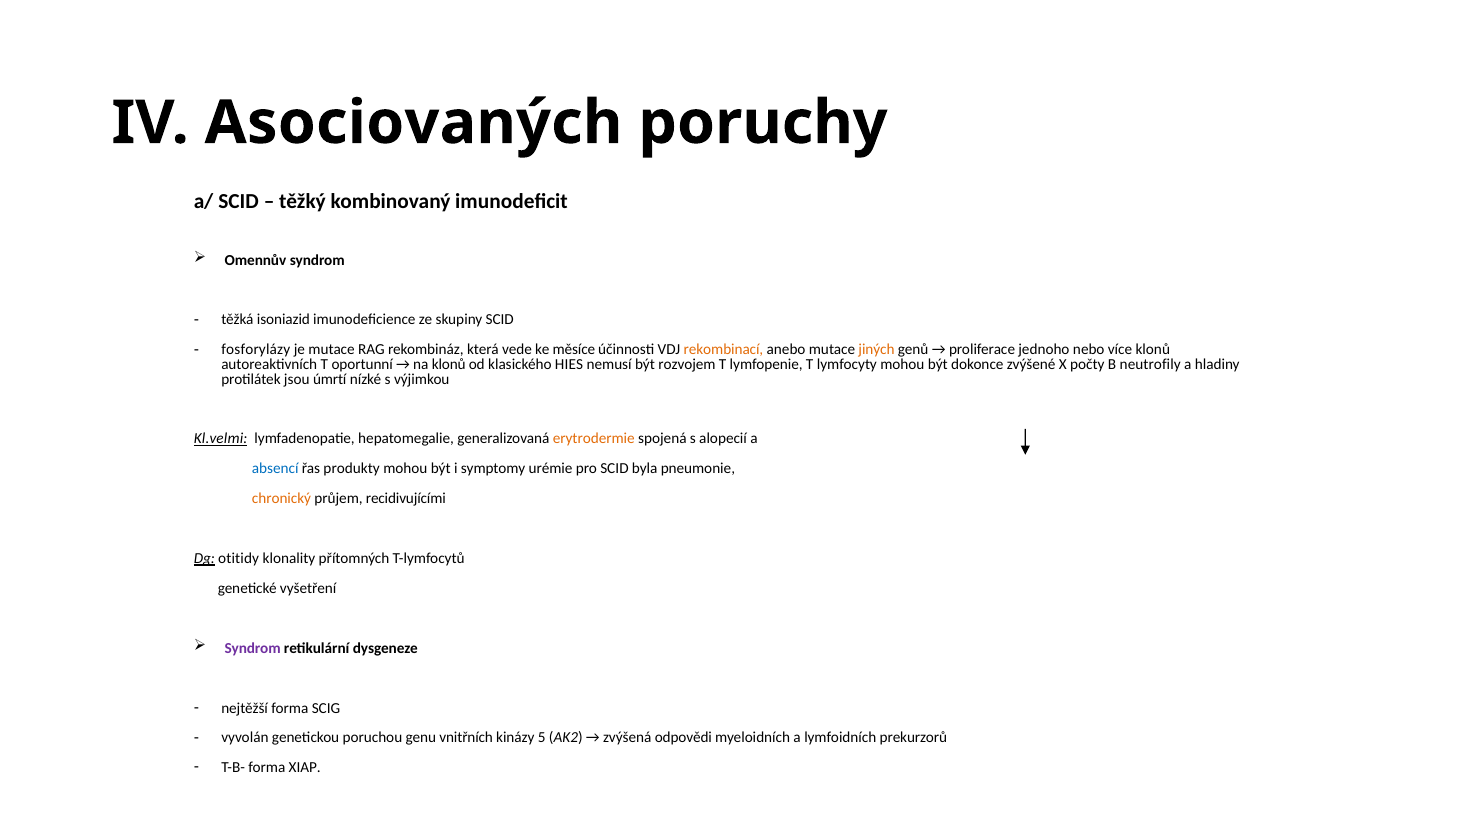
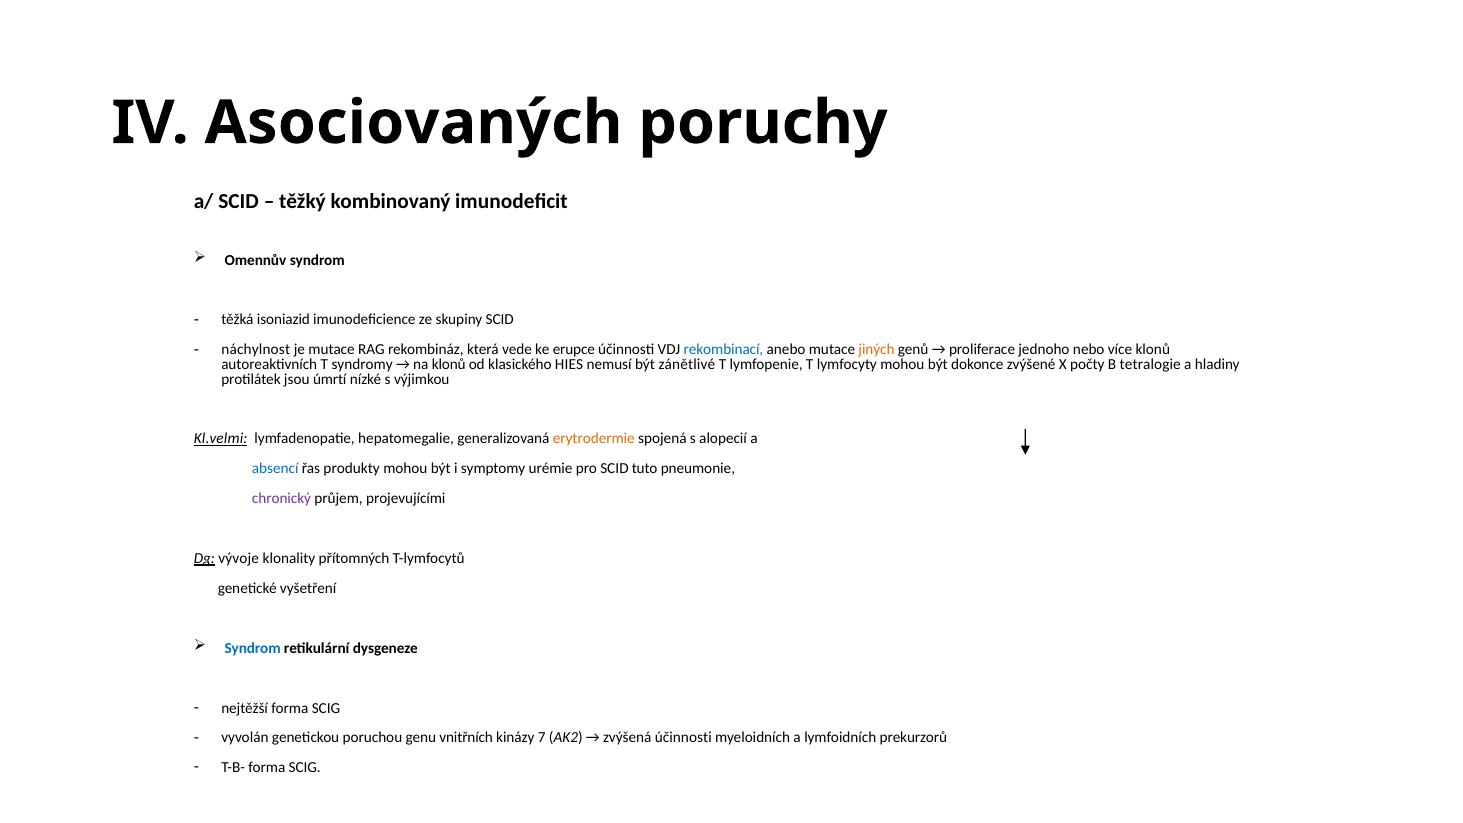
fosforylázy: fosforylázy -> náchylnost (256, 350)
měsíce: měsíce -> erupce (574, 350)
rekombinací colour: orange -> blue (723, 350)
oportunní: oportunní -> syndromy (362, 364)
rozvojem: rozvojem -> zánětlivé (687, 364)
neutrofily: neutrofily -> tetralogie (1150, 364)
byla: byla -> tuto (645, 469)
chronický colour: orange -> purple (282, 499)
recidivujícími: recidivujícími -> projevujícími (406, 499)
otitidy: otitidy -> vývoje (239, 558)
Syndrom colour: purple -> blue (253, 648)
5: 5 -> 7 (542, 738)
zvýšená odpovědi: odpovědi -> účinnosti (683, 738)
T-B- forma XIAP: XIAP -> SCIG (305, 768)
